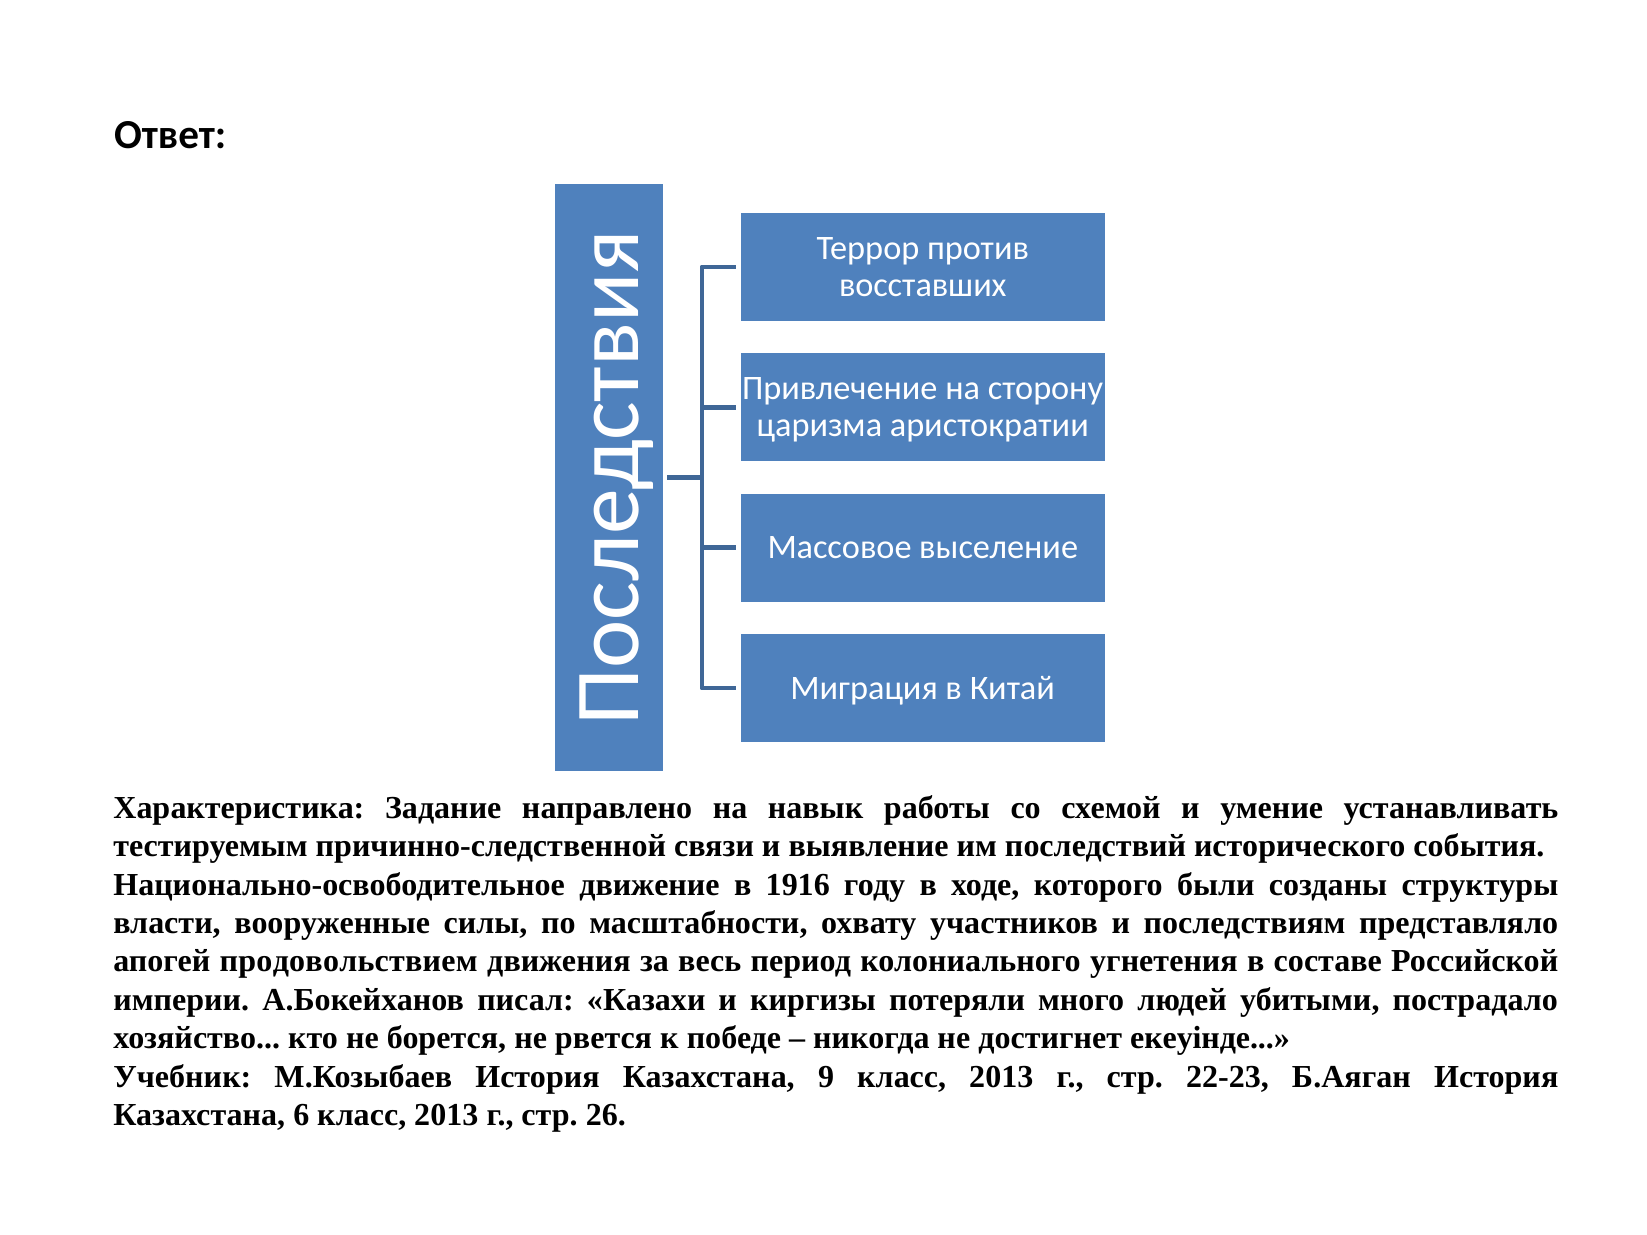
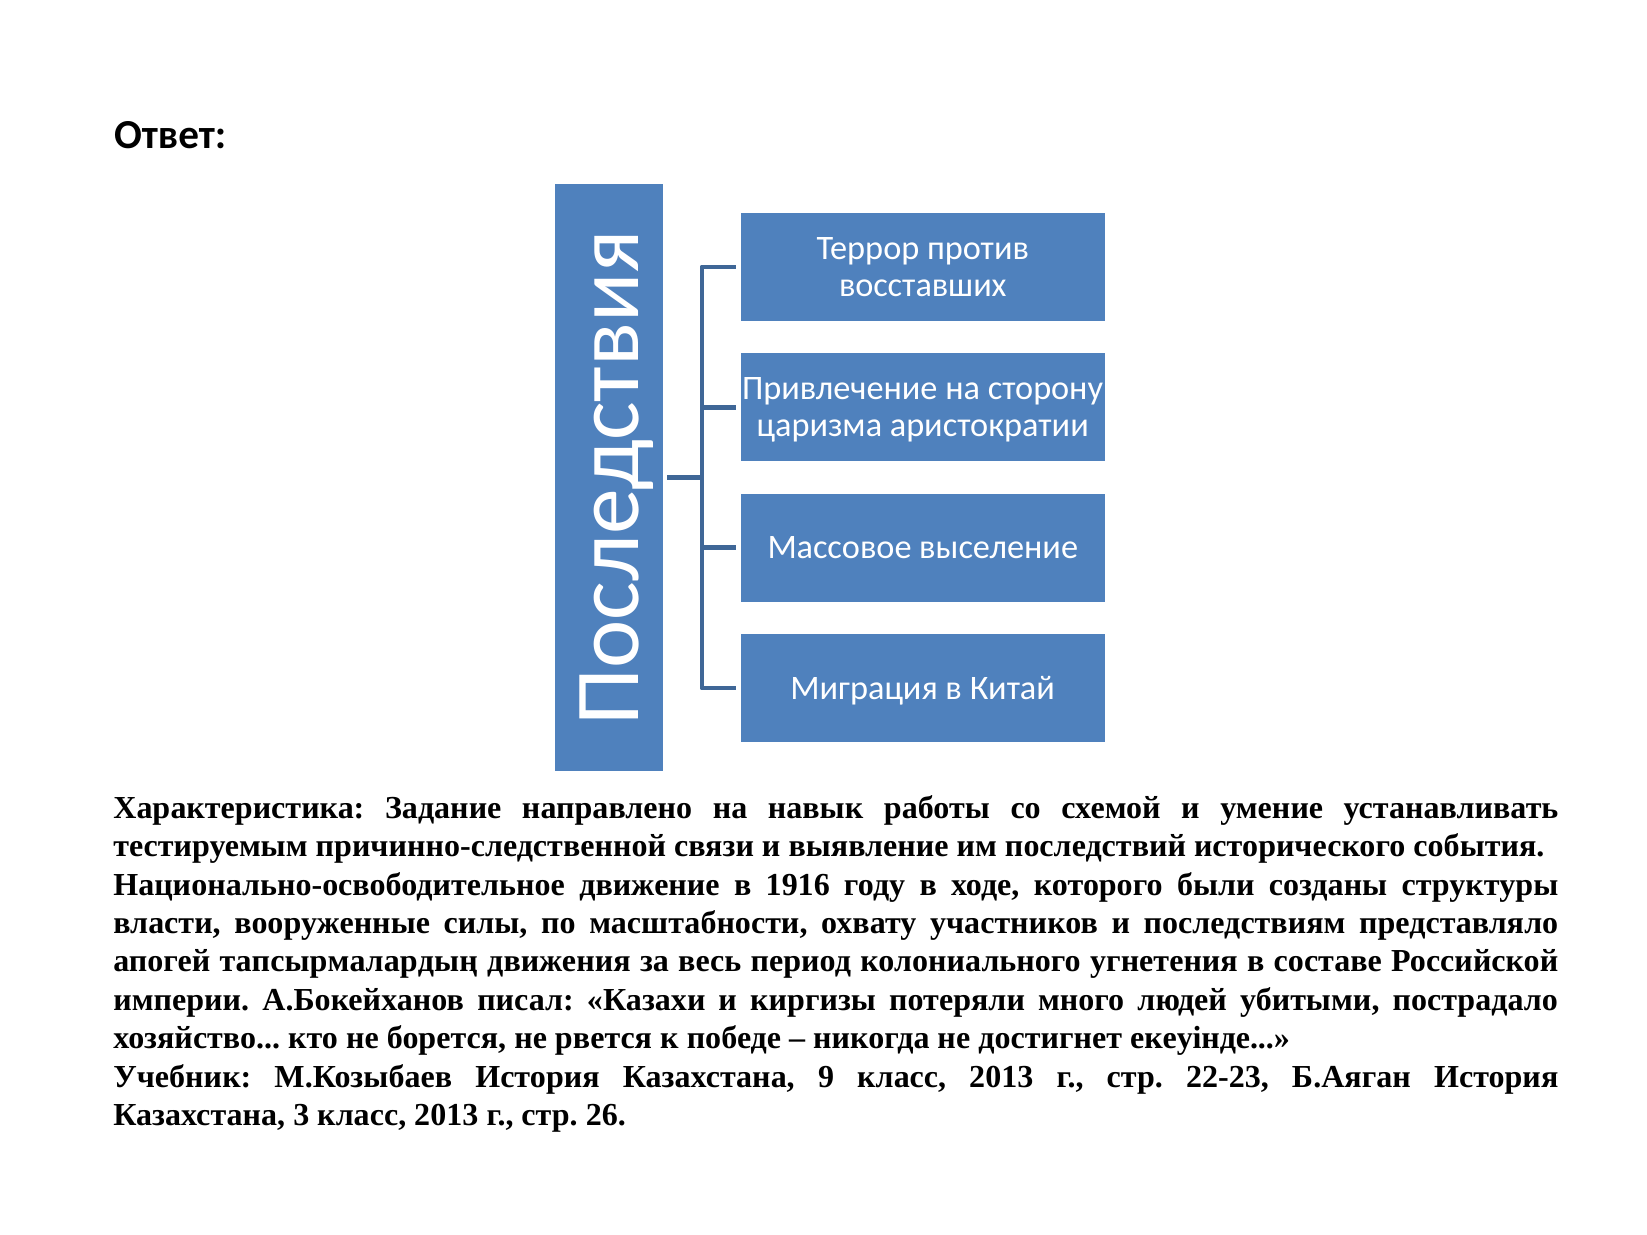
продовольствием: продовольствием -> тапсырмалардың (349, 962)
6: 6 -> 3 (301, 1115)
